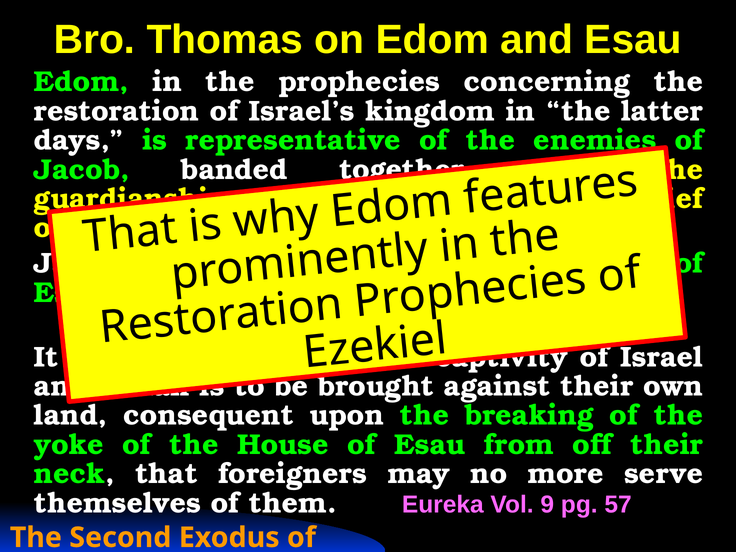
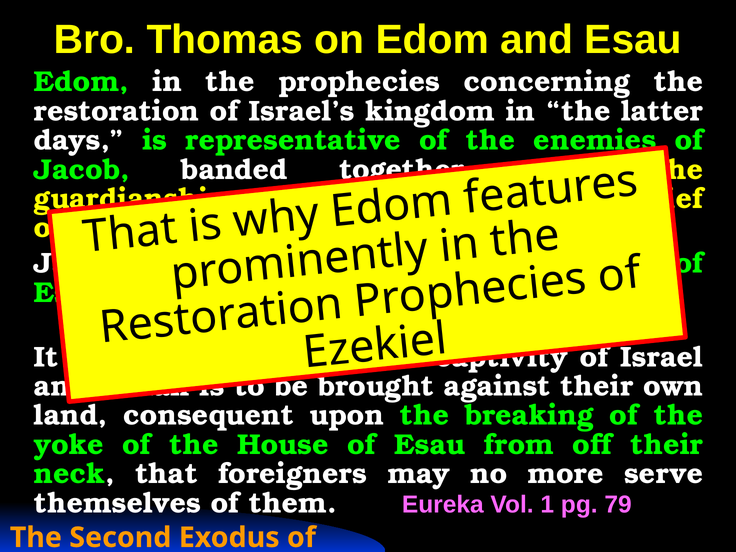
them Eureka Vol 9: 9 -> 1 (547, 505)
57: 57 -> 79 (618, 505)
